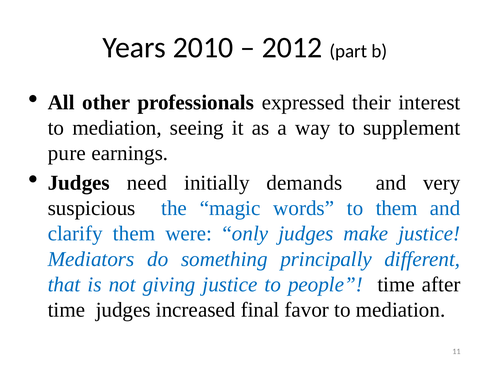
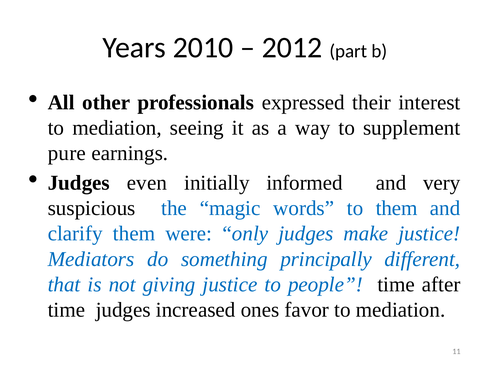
need: need -> even (147, 183)
demands: demands -> informed (304, 183)
final: final -> ones (260, 309)
